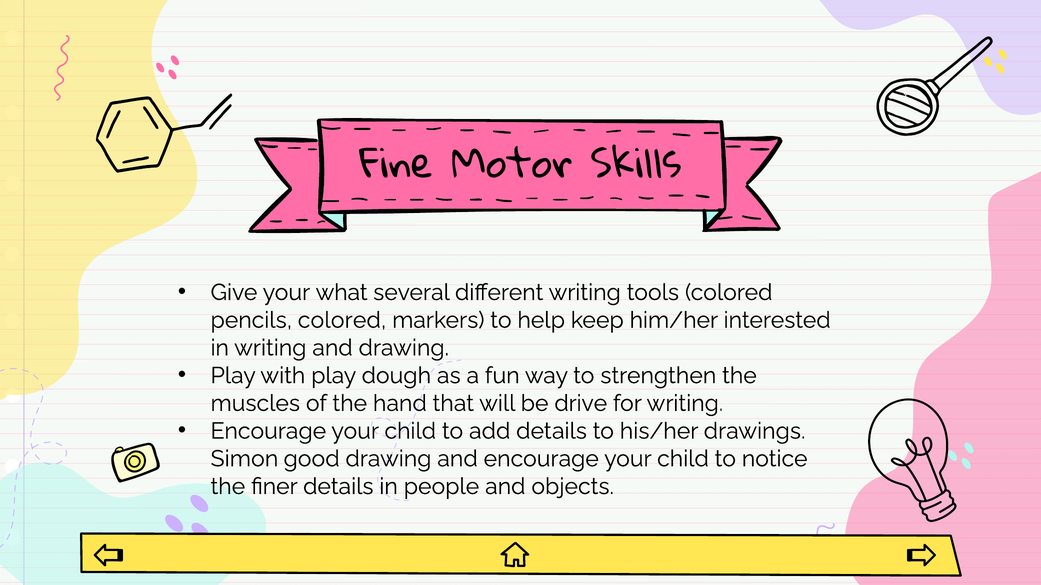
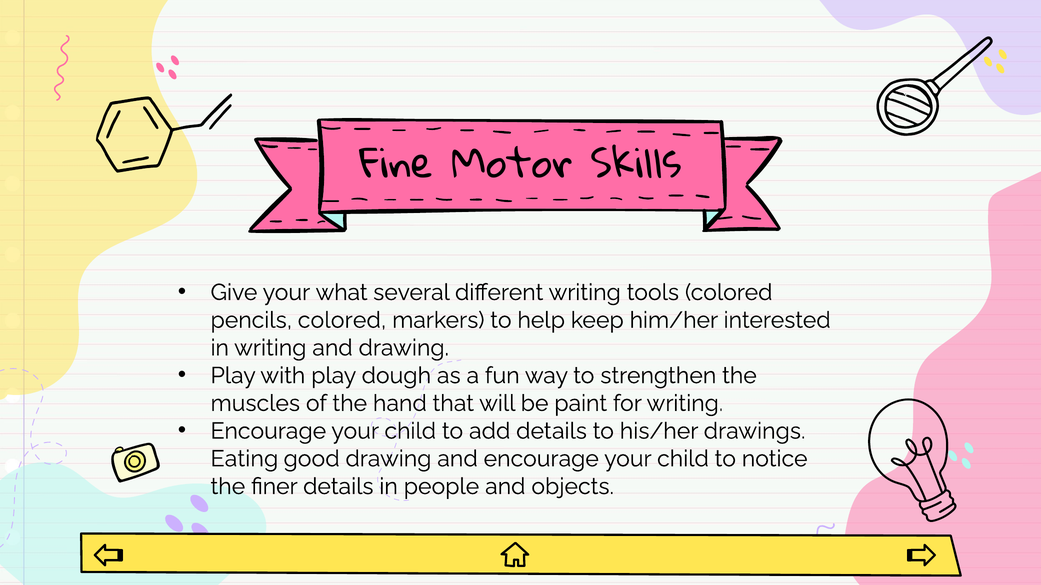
drive: drive -> paint (581, 404)
Simon: Simon -> Eating (244, 459)
